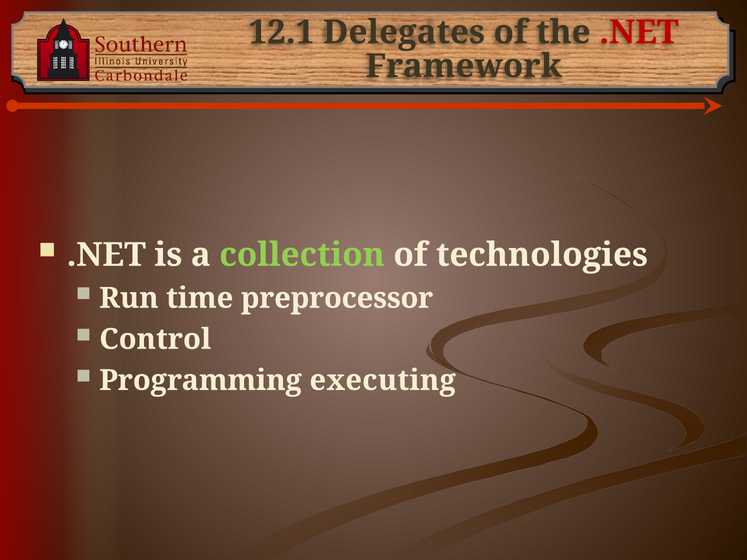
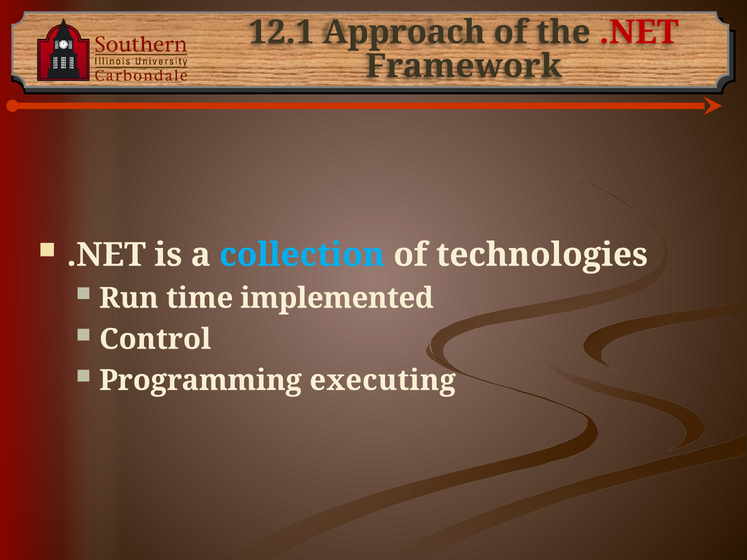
Delegates: Delegates -> Approach (404, 32)
collection colour: light green -> light blue (302, 255)
preprocessor: preprocessor -> implemented (337, 298)
